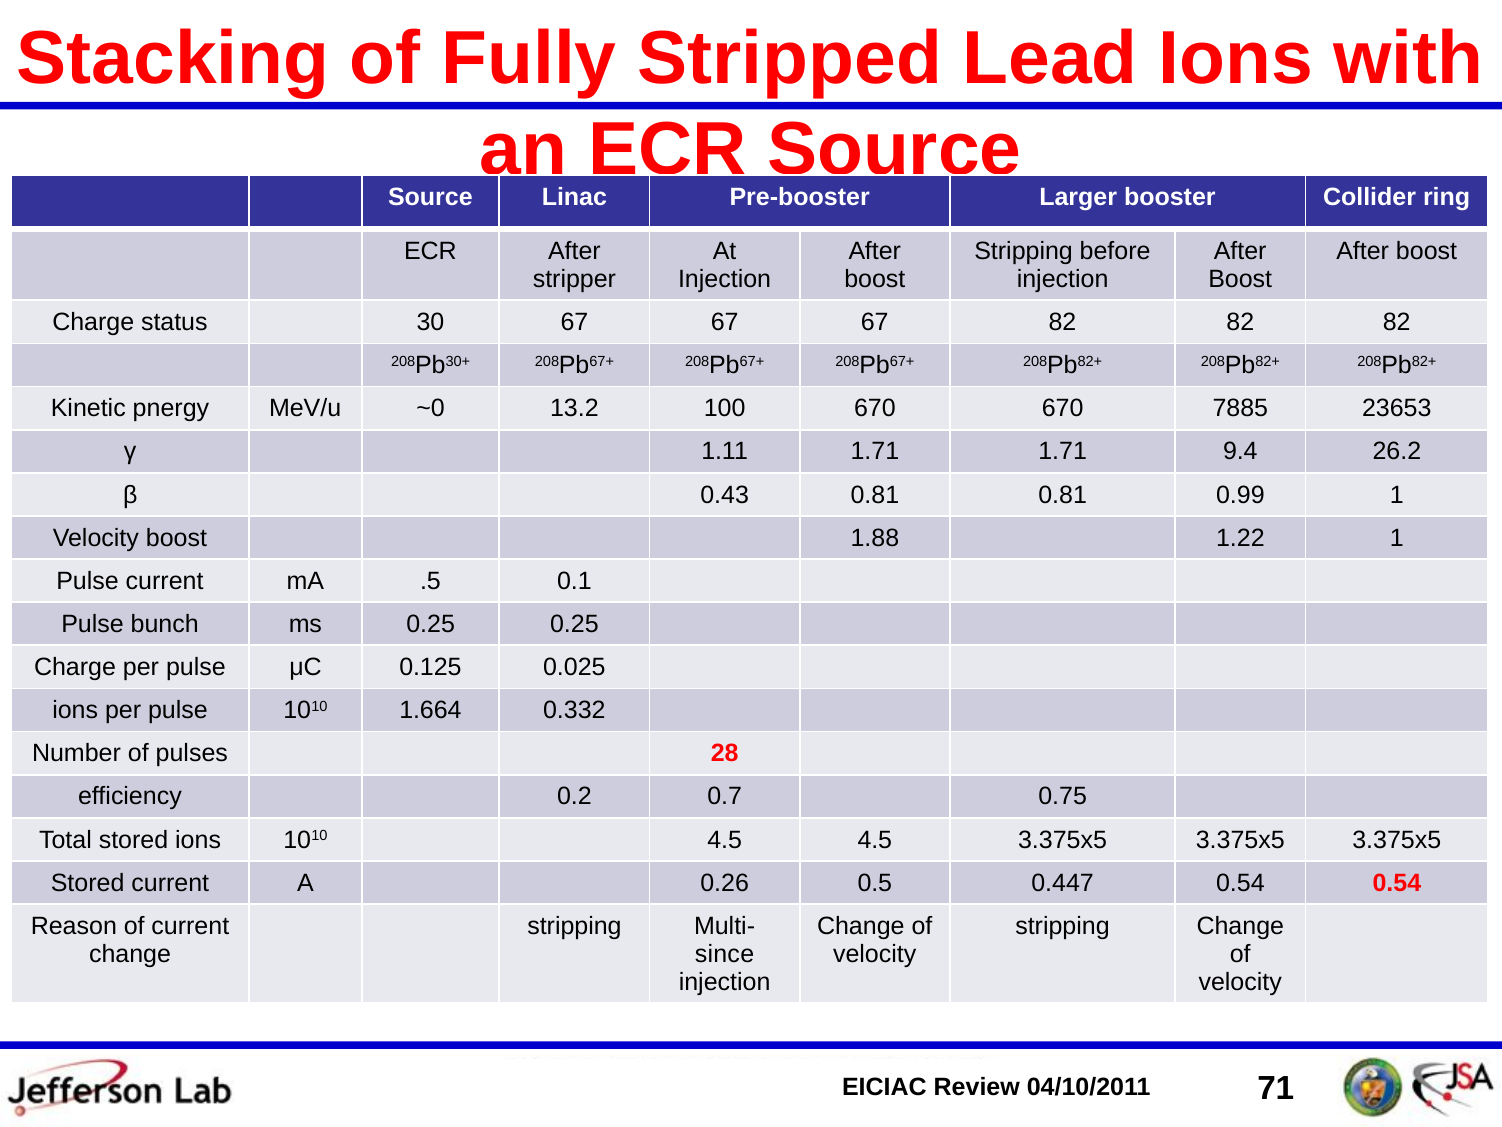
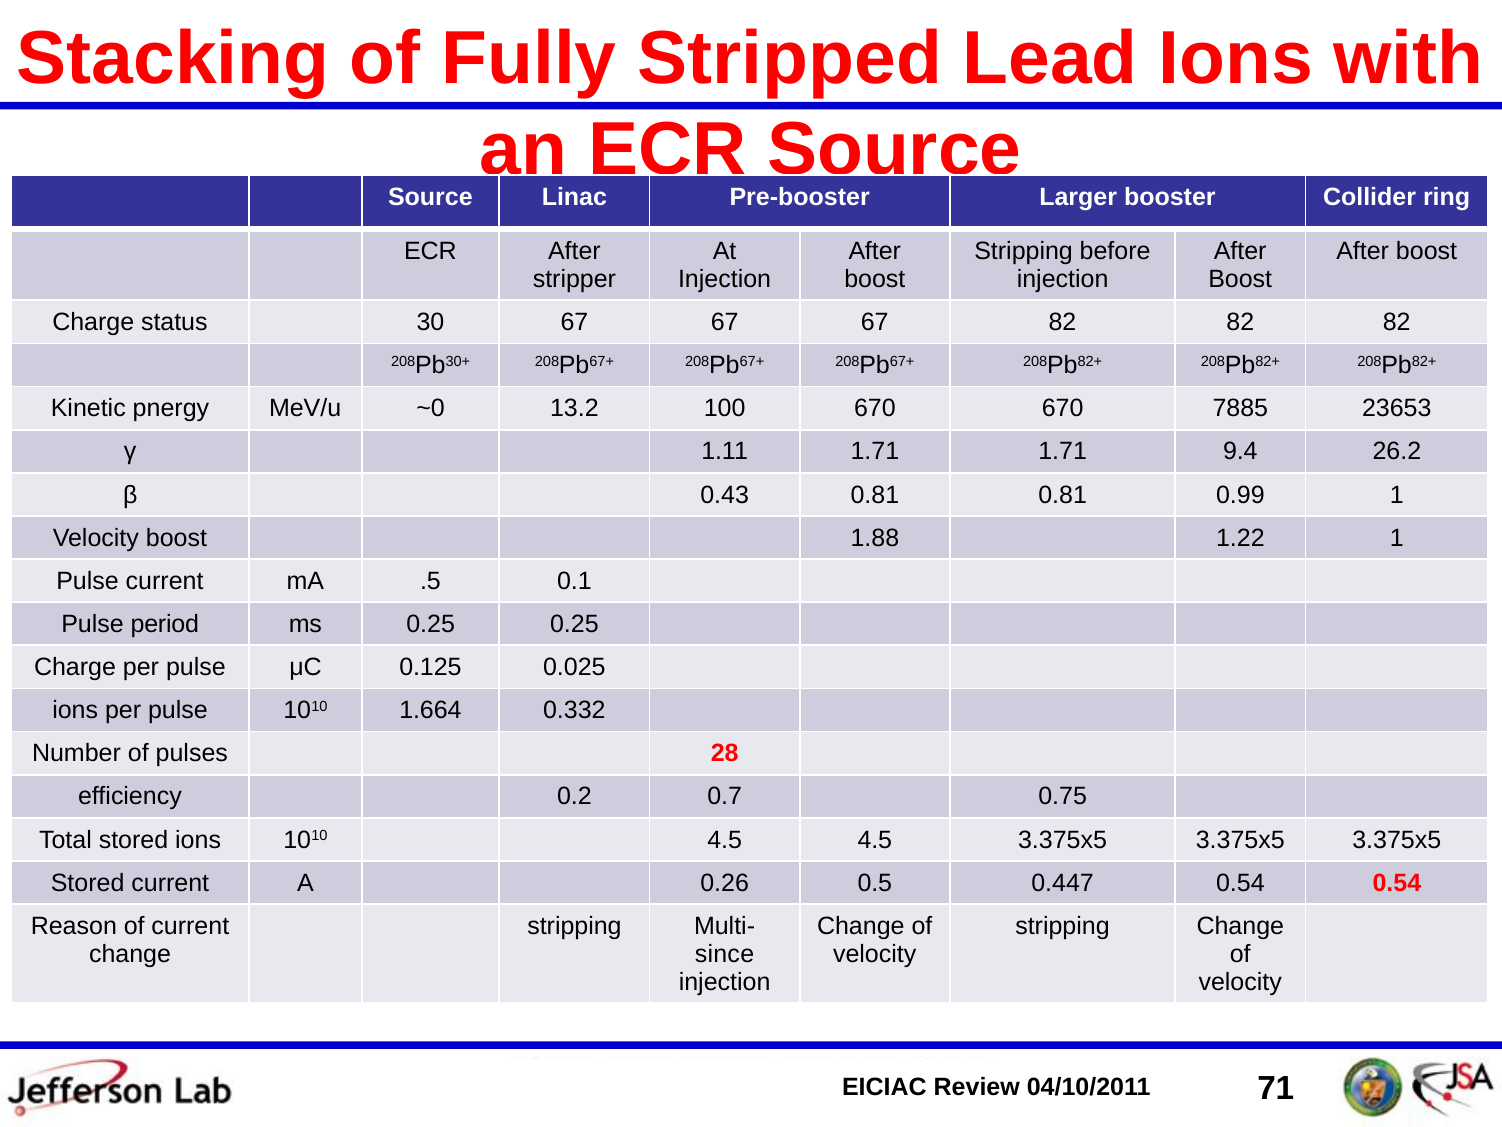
bunch: bunch -> period (165, 624)
